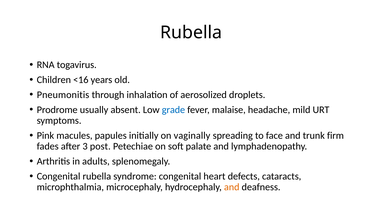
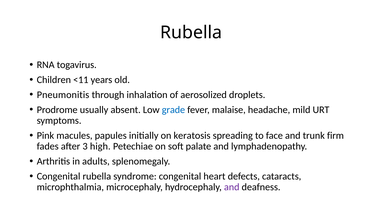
<16: <16 -> <11 (81, 80)
vaginally: vaginally -> keratosis (192, 135)
post: post -> high (100, 146)
and colour: orange -> purple (232, 187)
